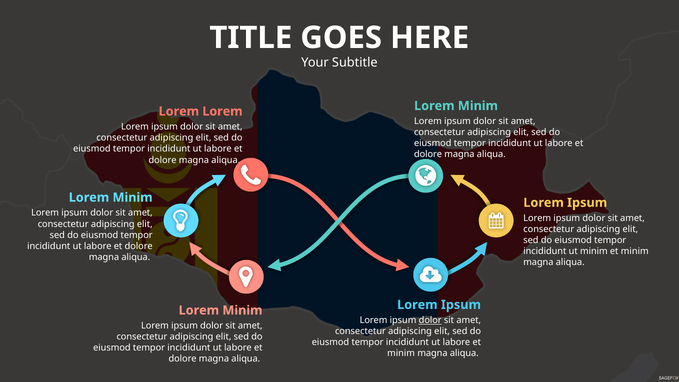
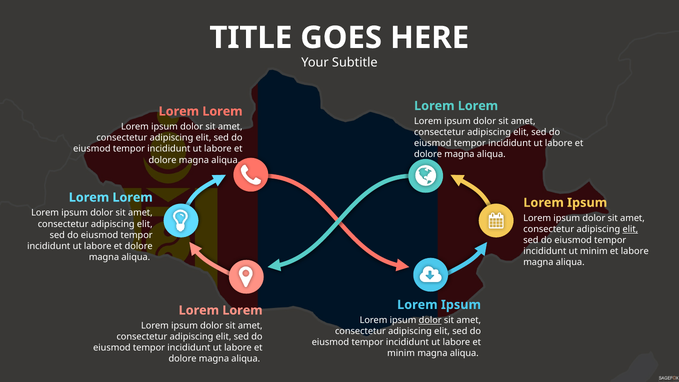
Minim: Minim -> Lorem (478, 106)
Minim: Minim -> Lorem (133, 197)
elit underline: none -> present (630, 229)
minim: minim -> labore (635, 251)
Minim: Minim -> Lorem (242, 310)
